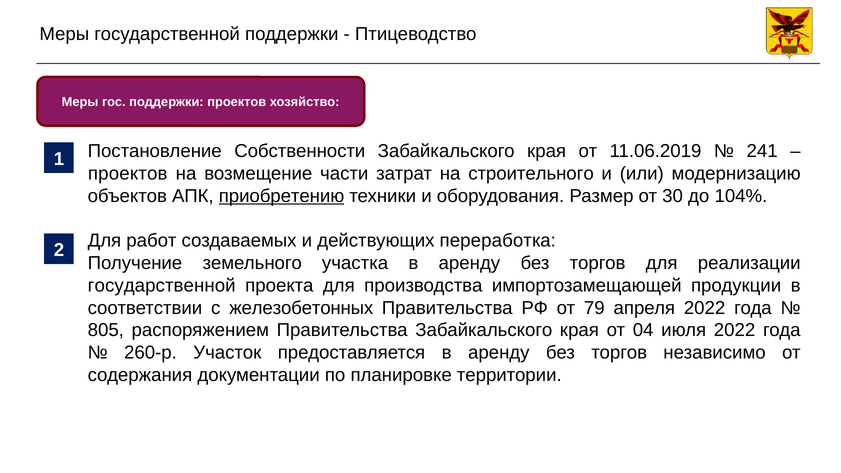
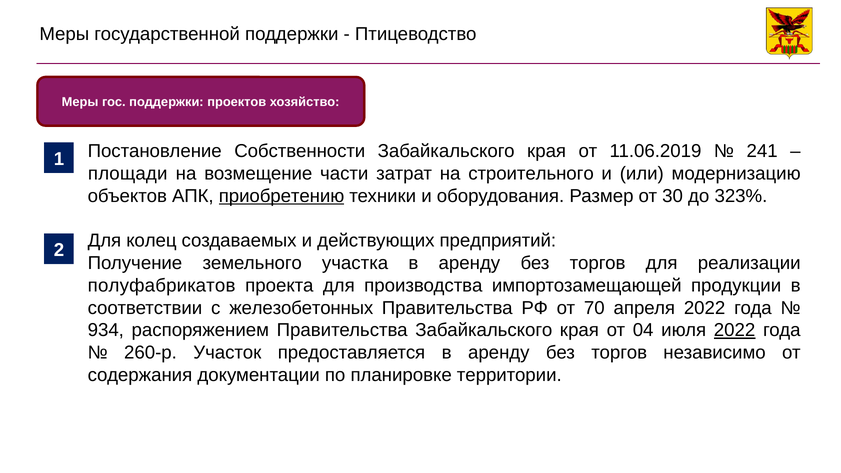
проектов: проектов -> площади (128, 174)
104%: 104% -> 323% (741, 196)
работ: работ -> колец (151, 241)
переработка: переработка -> предприятий (498, 241)
государственной: государственной -> полуфабрикатов (162, 286)
79: 79 -> 70 (594, 308)
805: 805 -> 934 (106, 330)
2022 underline: none -> present (735, 330)
